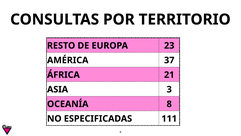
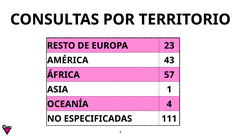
37: 37 -> 43 (169, 60)
21: 21 -> 57 (169, 75)
3: 3 -> 1 (169, 89)
OCEANÍA 8: 8 -> 4 (169, 104)
